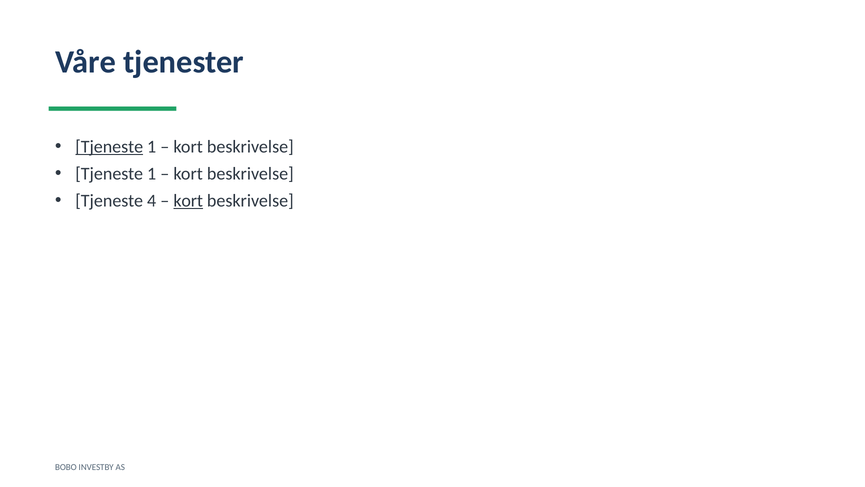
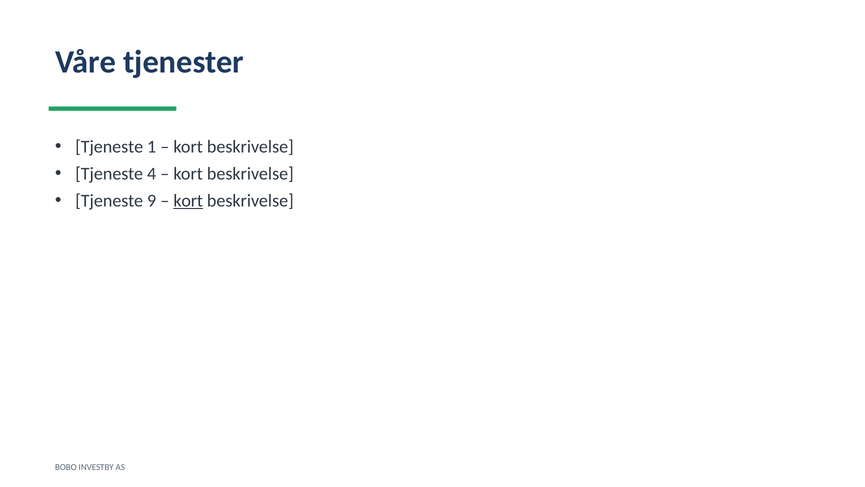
Tjeneste underline: present -> none (109, 147)
1: 1 -> 4 (152, 174)
4: 4 -> 9 (152, 201)
